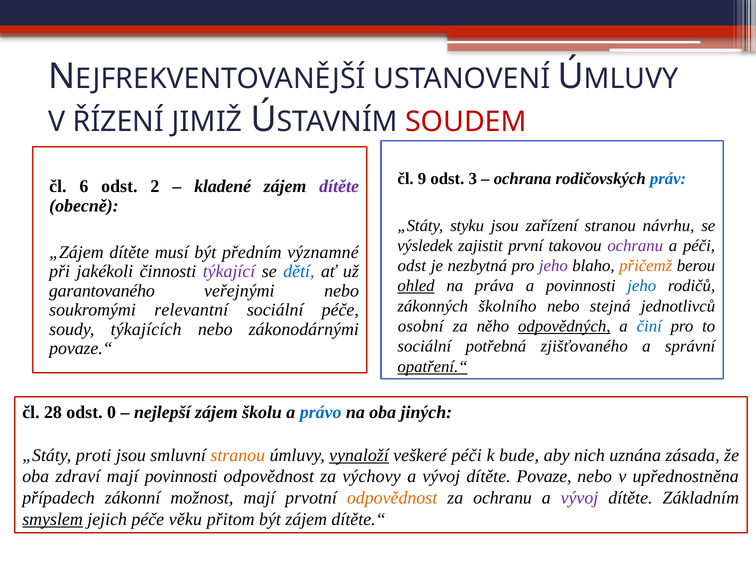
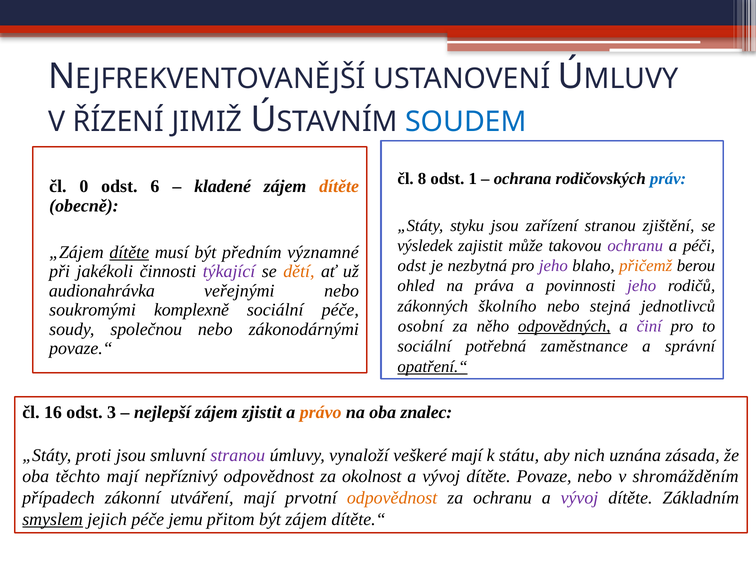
SOUDEM colour: red -> blue (466, 122)
9: 9 -> 8 (422, 179)
3: 3 -> 1 (473, 179)
6: 6 -> 0 (84, 186)
2: 2 -> 6 (155, 186)
dítěte colour: purple -> orange (339, 186)
návrhu: návrhu -> zjištění (669, 225)
první: první -> může (526, 246)
dítěte underline: none -> present (129, 252)
dětí colour: blue -> orange (299, 271)
ohled underline: present -> none (416, 286)
jeho colour: blue -> purple (642, 286)
garantovaného: garantovaného -> audionahrávka (102, 291)
relevantní: relevantní -> komplexně (192, 310)
činí colour: blue -> purple (649, 326)
týkajících: týkajících -> společnou (146, 329)
zjišťovaného: zjišťovaného -> zaměstnance (584, 346)
28: 28 -> 16 (53, 412)
0: 0 -> 3 (112, 412)
školu: školu -> zjistit (262, 412)
právo colour: blue -> orange (321, 412)
jiných: jiných -> znalec (426, 412)
stranou colour: orange -> purple (238, 455)
vynaloží underline: present -> none (359, 455)
veškeré péči: péči -> mají (467, 455)
bude: bude -> státu (519, 455)
zdraví: zdraví -> těchto (78, 477)
mají povinnosti: povinnosti -> nepříznivý (181, 477)
výchovy: výchovy -> okolnost (372, 477)
upřednostněna: upřednostněna -> shromážděním (686, 477)
možnost: možnost -> utváření (202, 498)
věku: věku -> jemu (186, 519)
